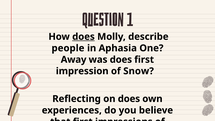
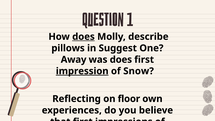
people: people -> pillows (68, 48)
Aphasia: Aphasia -> Suggest (118, 48)
impression underline: none -> present (82, 71)
on does: does -> floor (129, 99)
